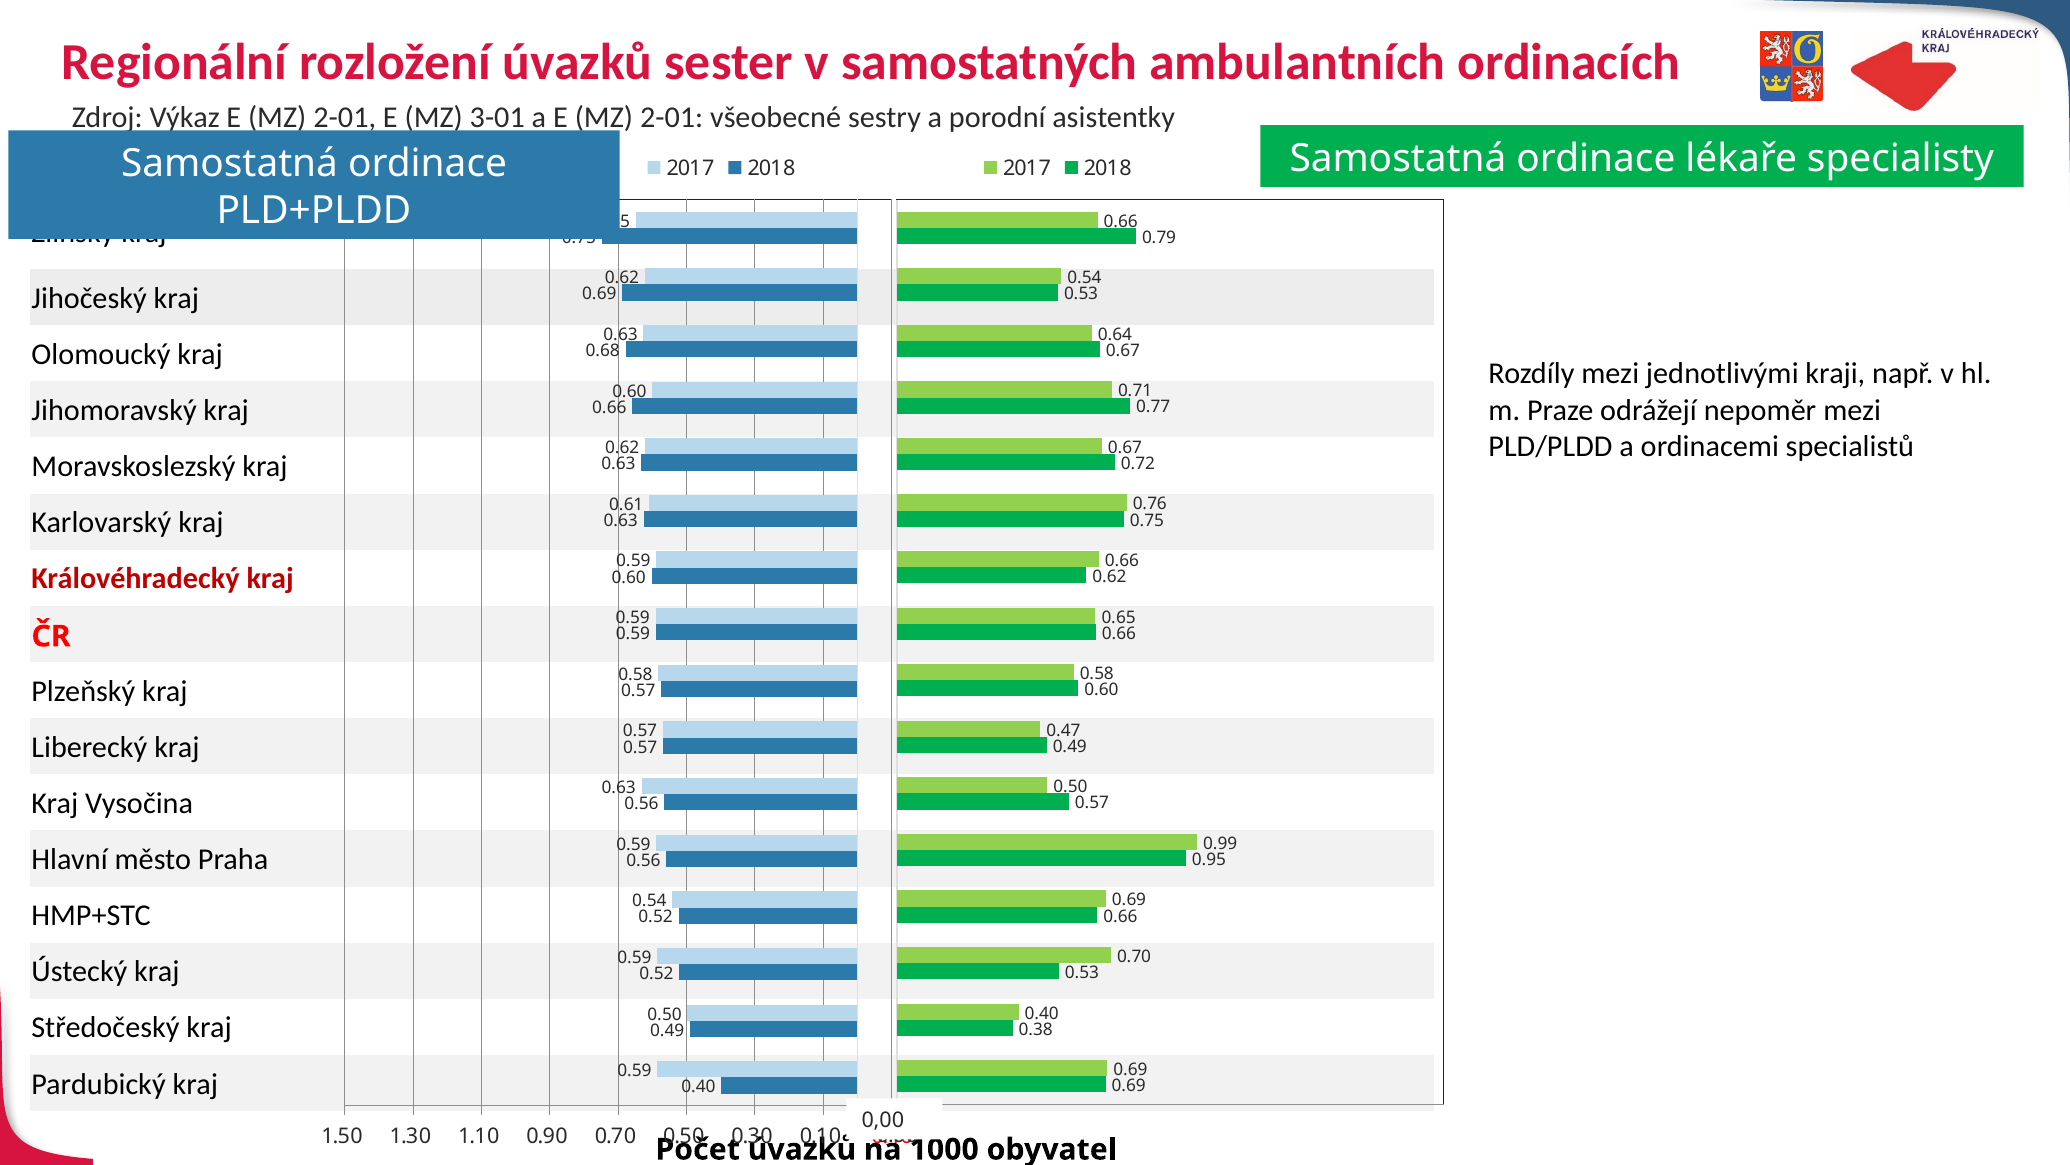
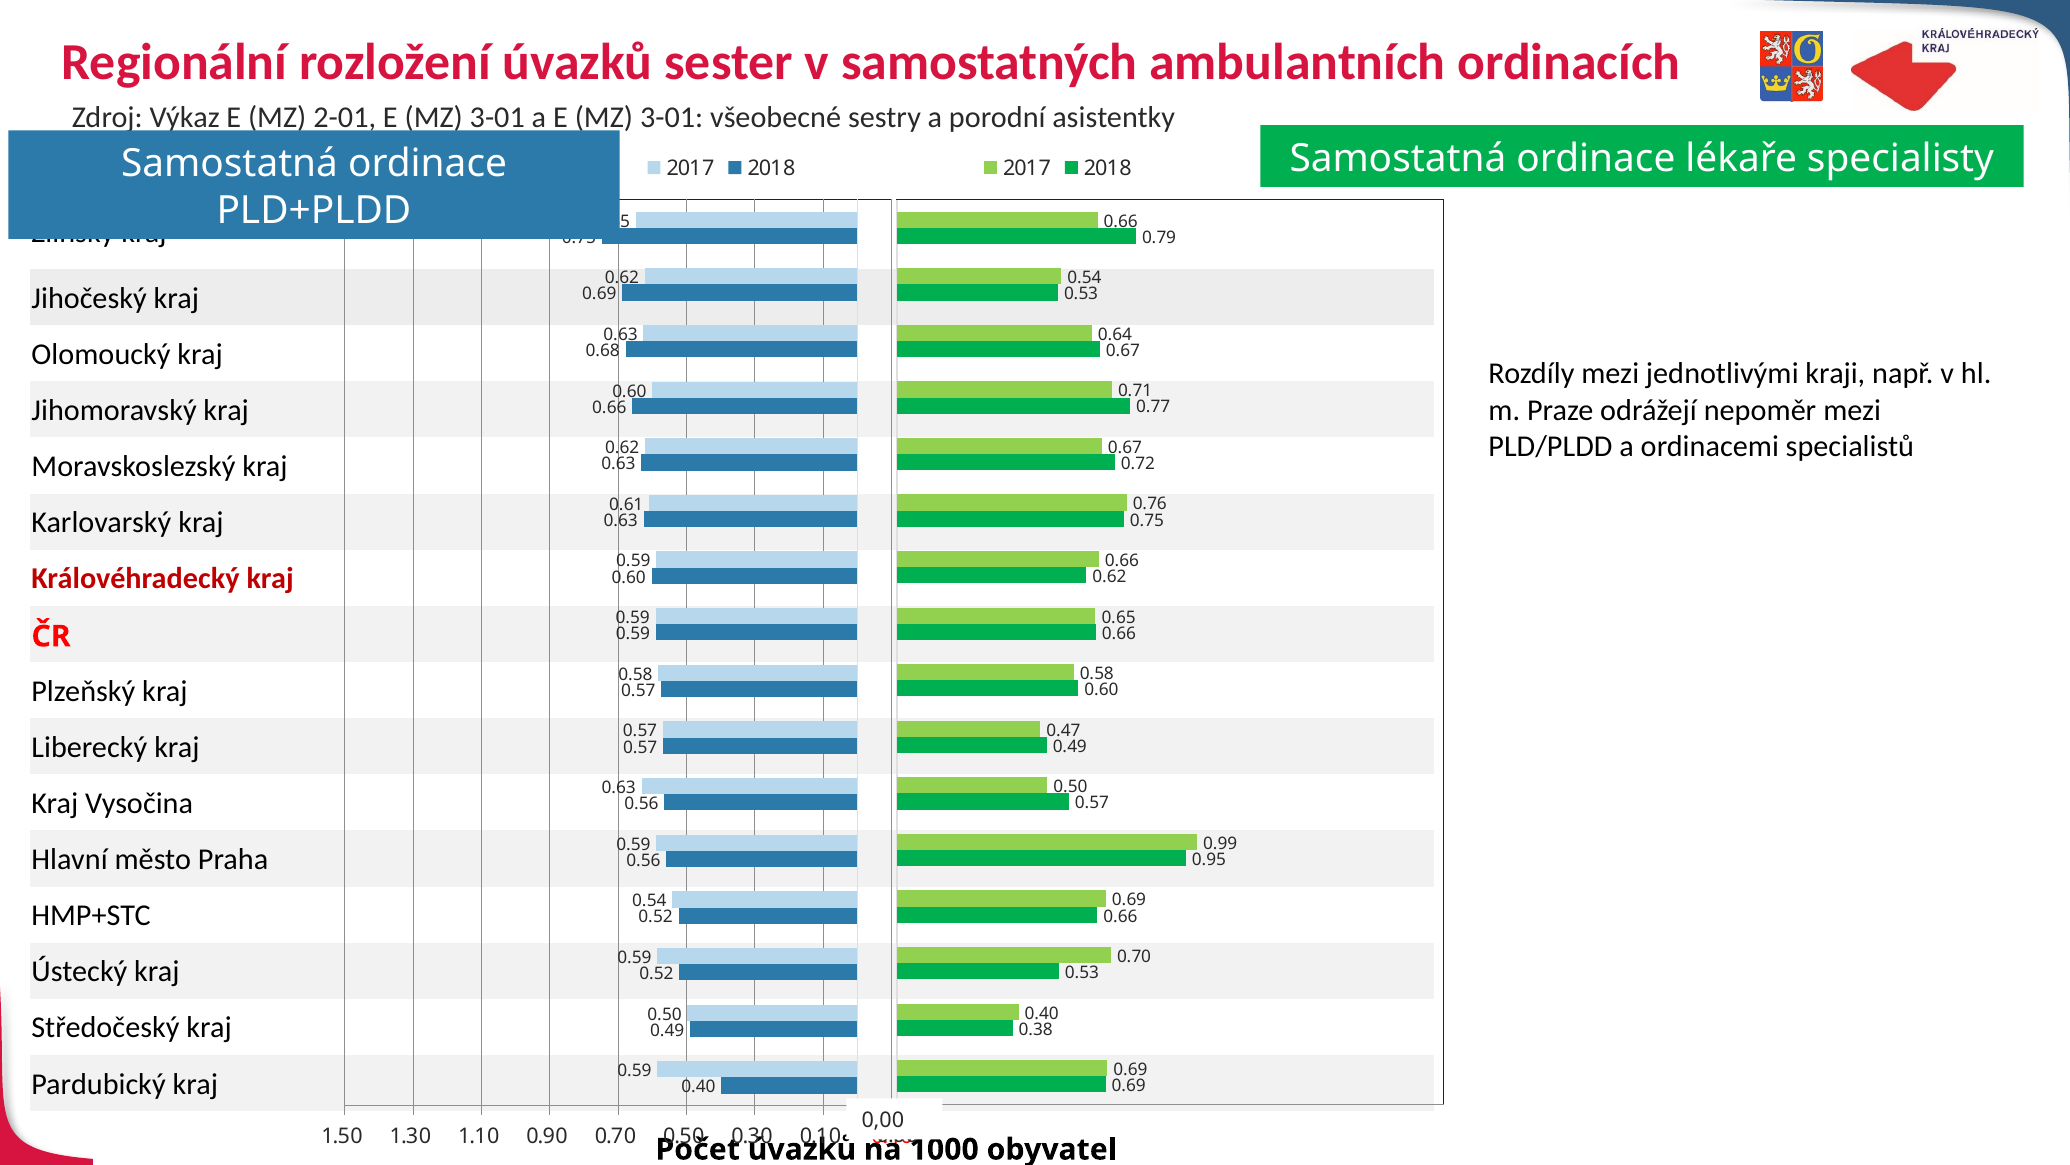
2-01: 2-01 -> 3-01 (672, 118)
